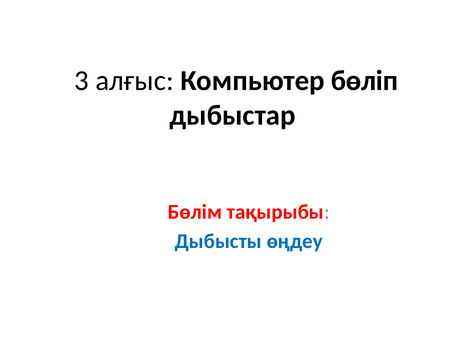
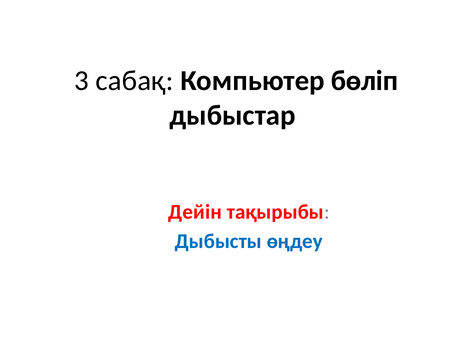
алғыс: алғыс -> сабақ (134, 81)
Бөлім: Бөлім -> Дейін (195, 212)
